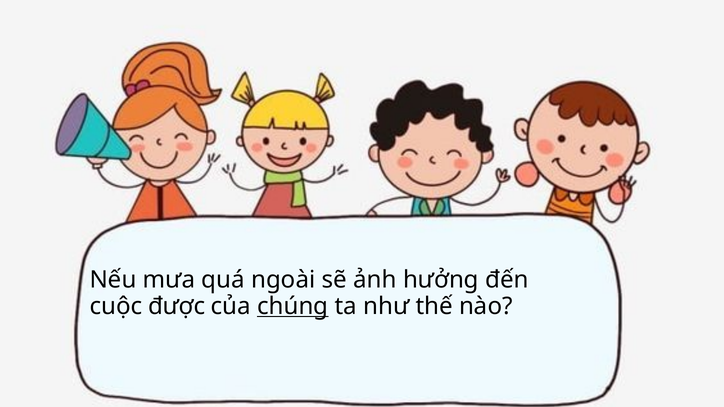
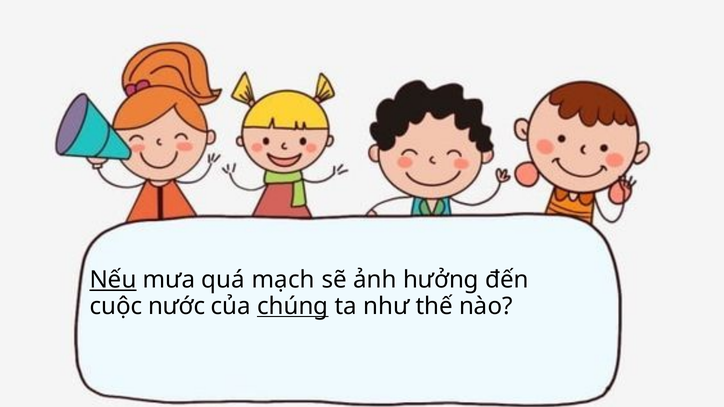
Nếu underline: none -> present (113, 280)
ngoài: ngoài -> mạch (283, 280)
được: được -> nước (177, 306)
